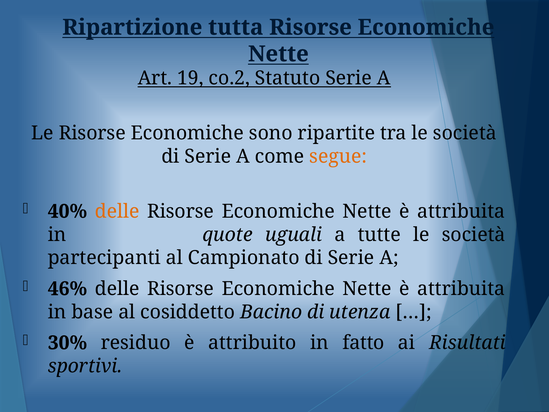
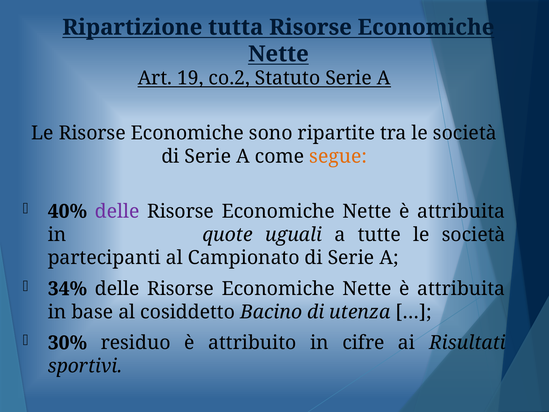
delle colour: orange -> purple (117, 211)
46%: 46% -> 34% (67, 289)
fatto: fatto -> cifre (363, 343)
